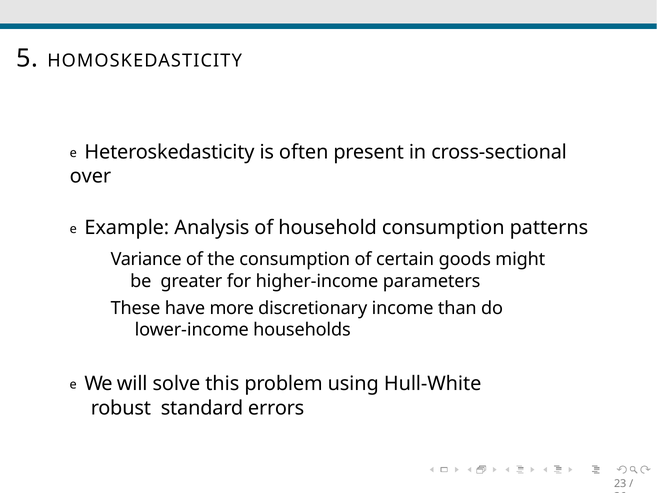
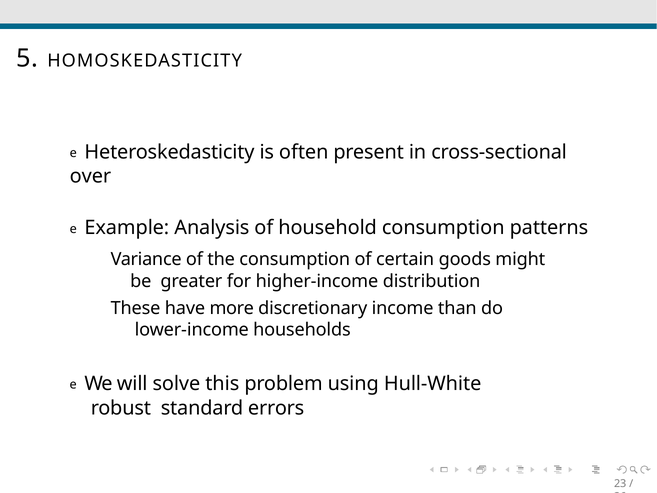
parameters: parameters -> distribution (432, 281)
